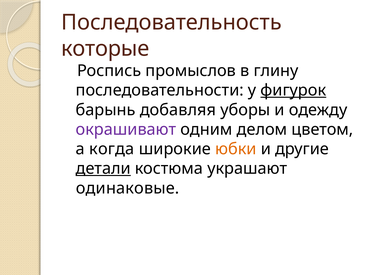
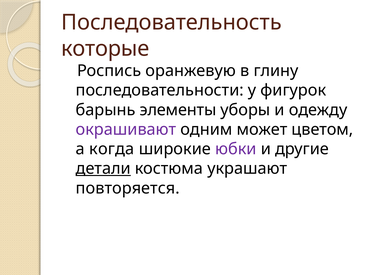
промыслов: промыслов -> оранжевую (191, 71)
фигурок underline: present -> none (293, 90)
добавляя: добавляя -> элементы (178, 110)
делом: делом -> может (262, 129)
юбки colour: orange -> purple (236, 149)
одинаковые: одинаковые -> повторяется (128, 188)
